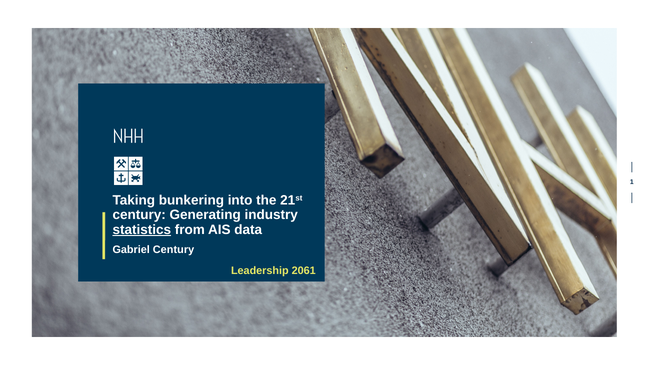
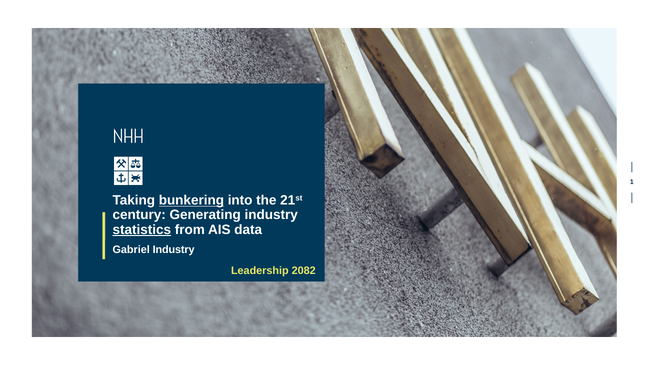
bunkering underline: none -> present (191, 200)
Gabriel Century: Century -> Industry (174, 250)
2061: 2061 -> 2082 (304, 271)
